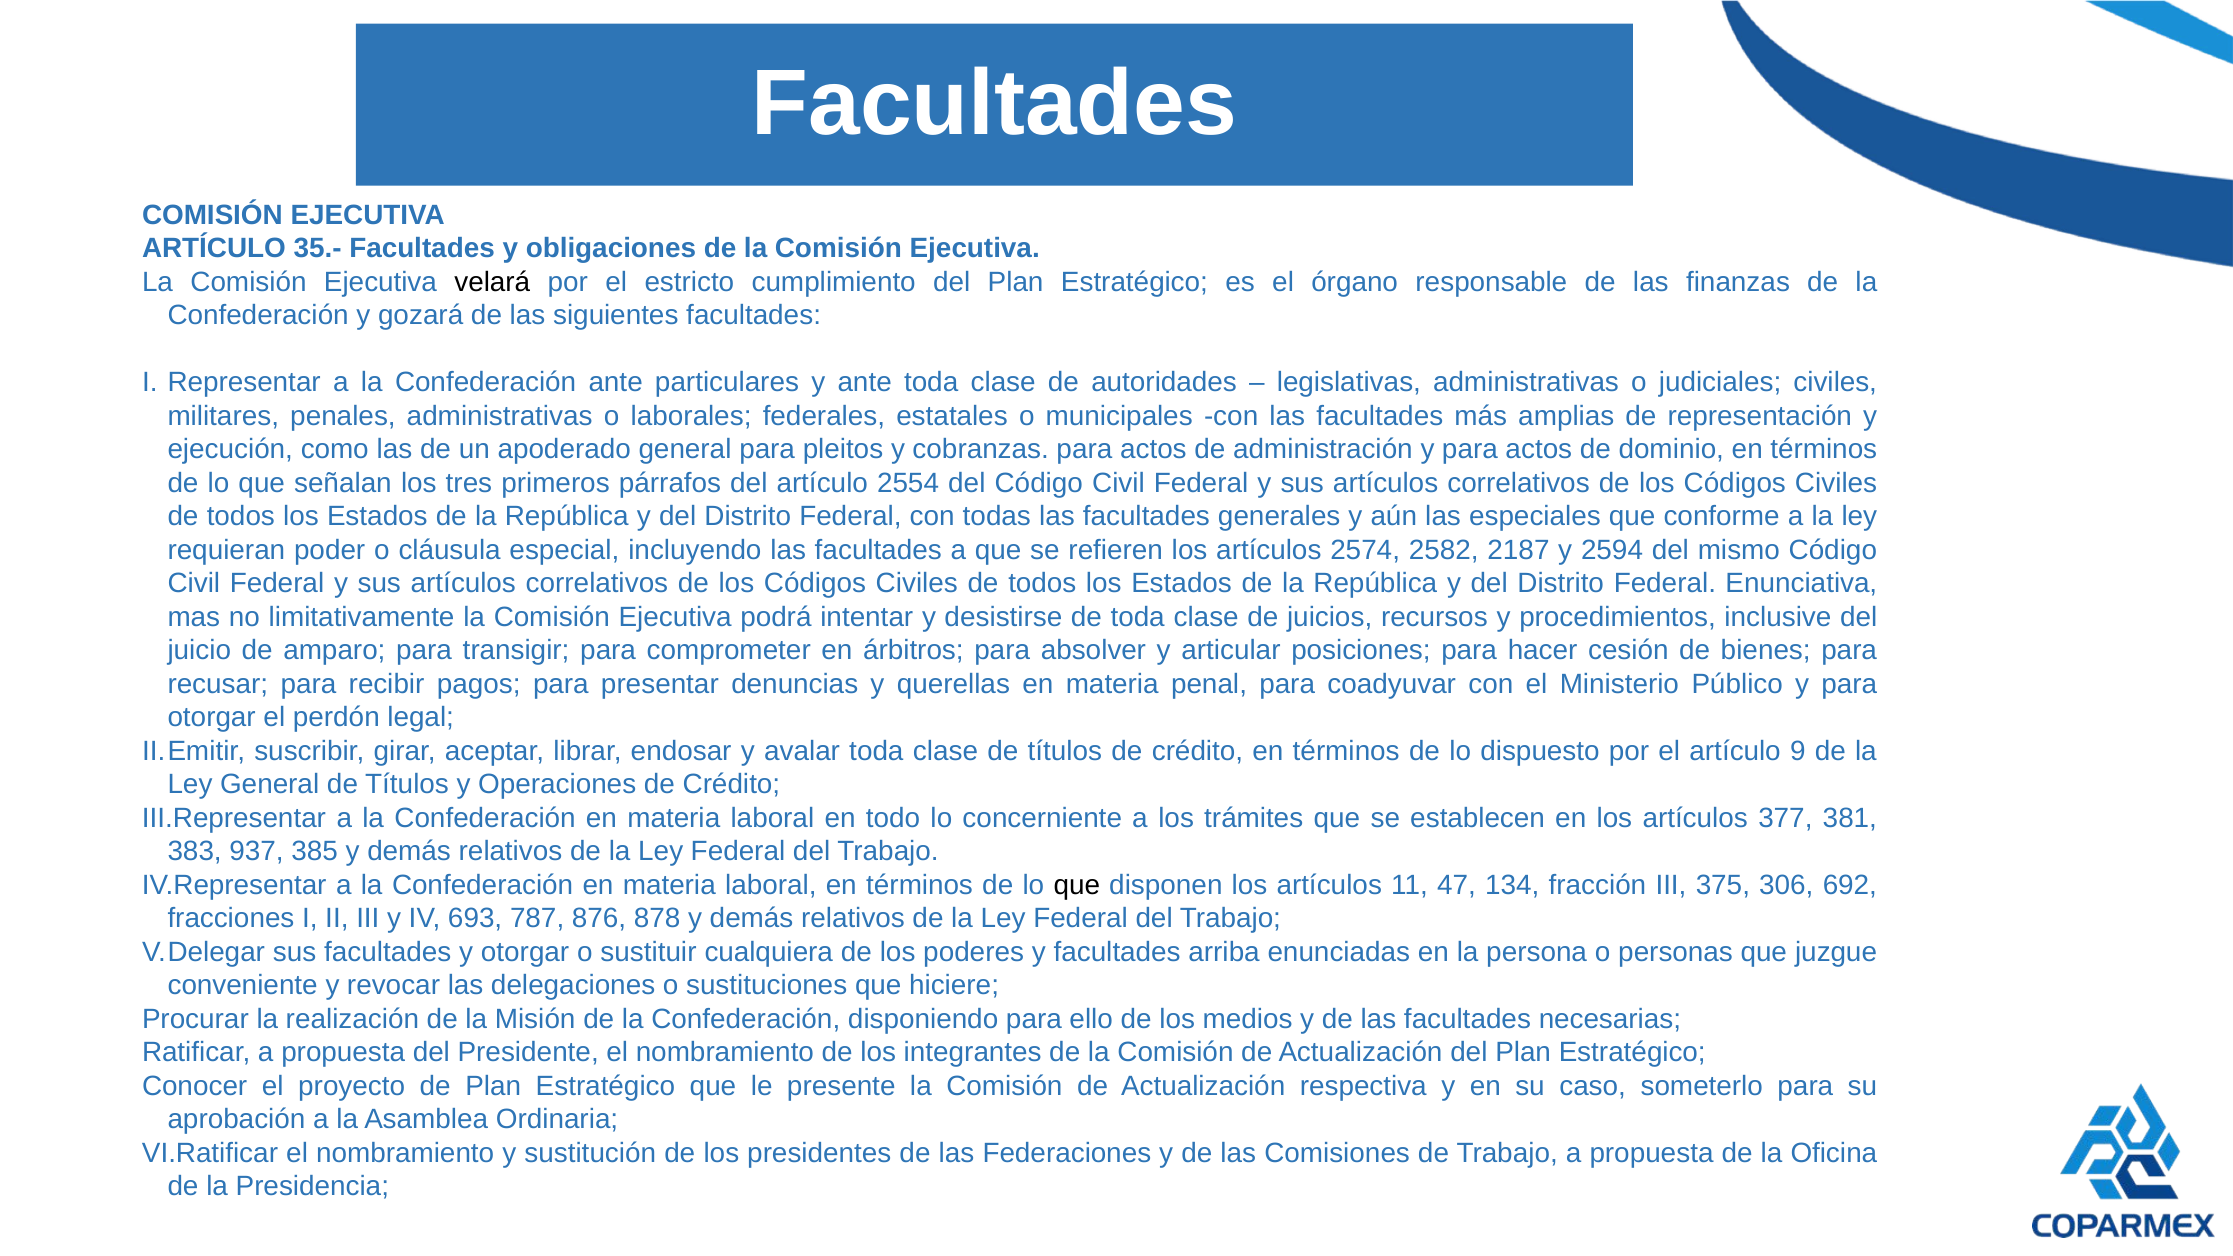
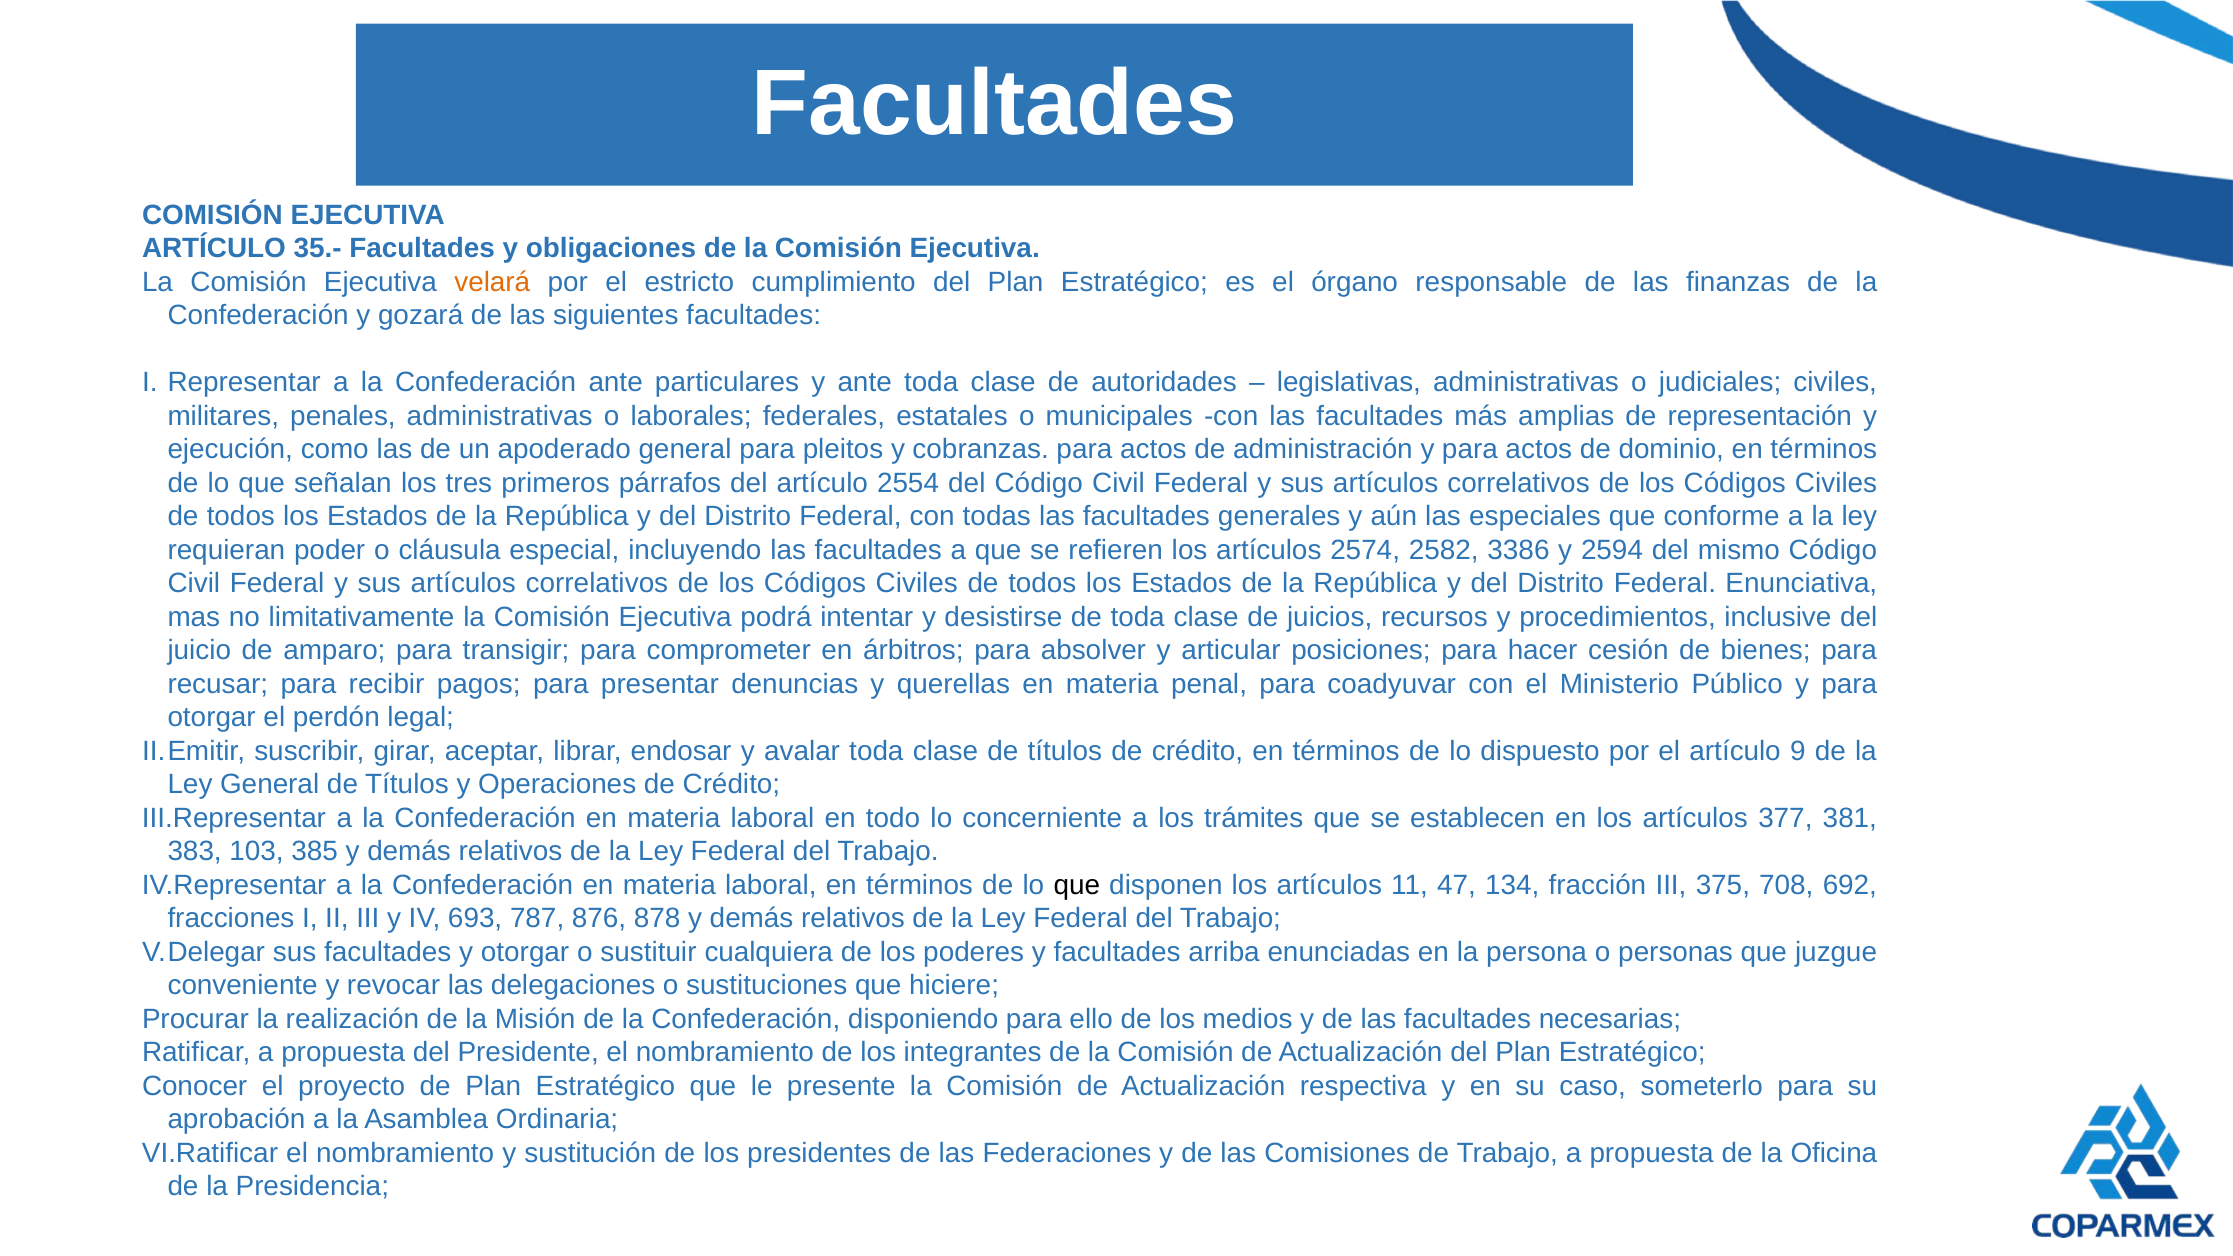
velará colour: black -> orange (492, 282)
2187: 2187 -> 3386 (1518, 550)
937: 937 -> 103 (257, 851)
306: 306 -> 708 (1786, 885)
